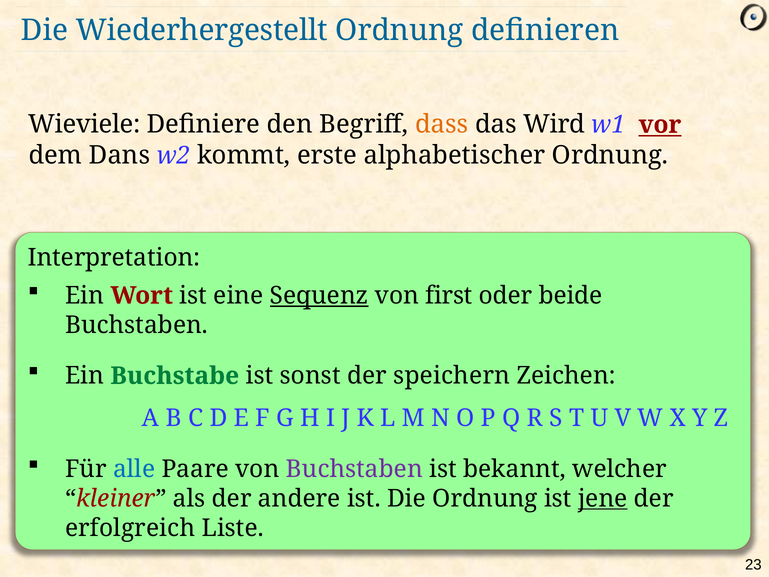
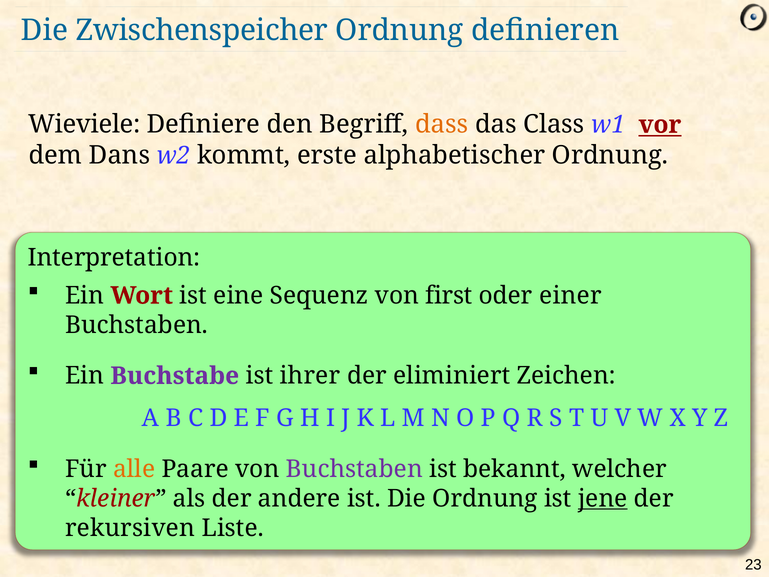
Wiederhergestellt: Wiederhergestellt -> Zwischenspeicher (202, 30)
Wird: Wird -> Class (554, 124)
Sequenz underline: present -> none (319, 295)
beide: beide -> einer (570, 295)
Buchstabe colour: green -> purple (175, 376)
sonst: sonst -> ihrer (310, 376)
speichern: speichern -> eliminiert (452, 376)
alle colour: blue -> orange (134, 469)
erfolgreich: erfolgreich -> rekursiven (130, 528)
